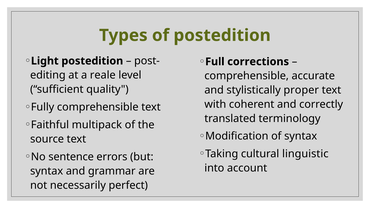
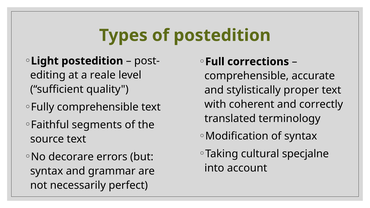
multipack: multipack -> segments (97, 125)
linguistic: linguistic -> specjalne (305, 154)
sentence: sentence -> decorare (71, 157)
